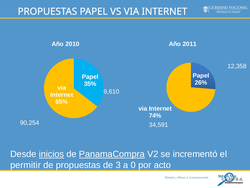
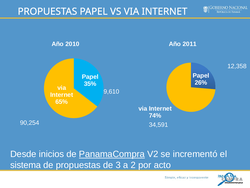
inicios underline: present -> none (51, 154)
permitir: permitir -> sistema (26, 165)
0: 0 -> 2 (133, 165)
